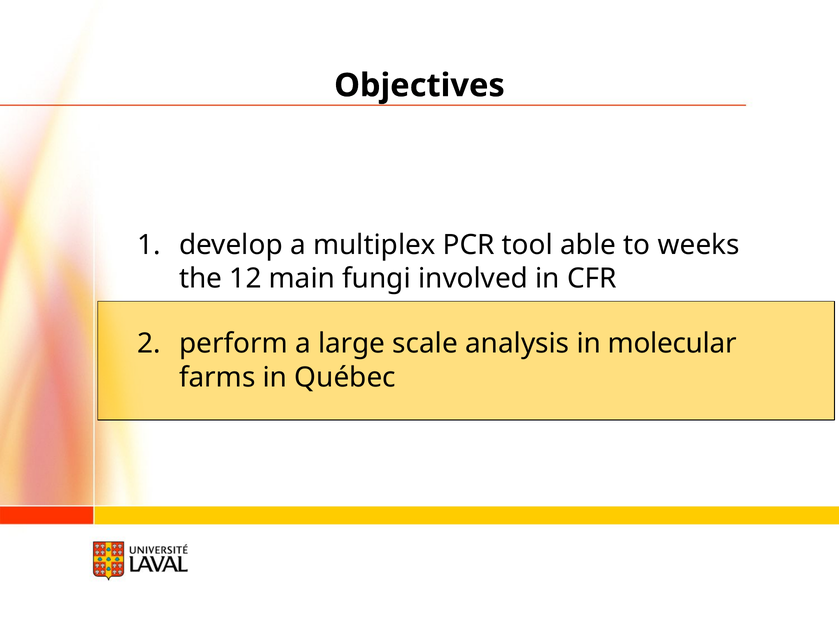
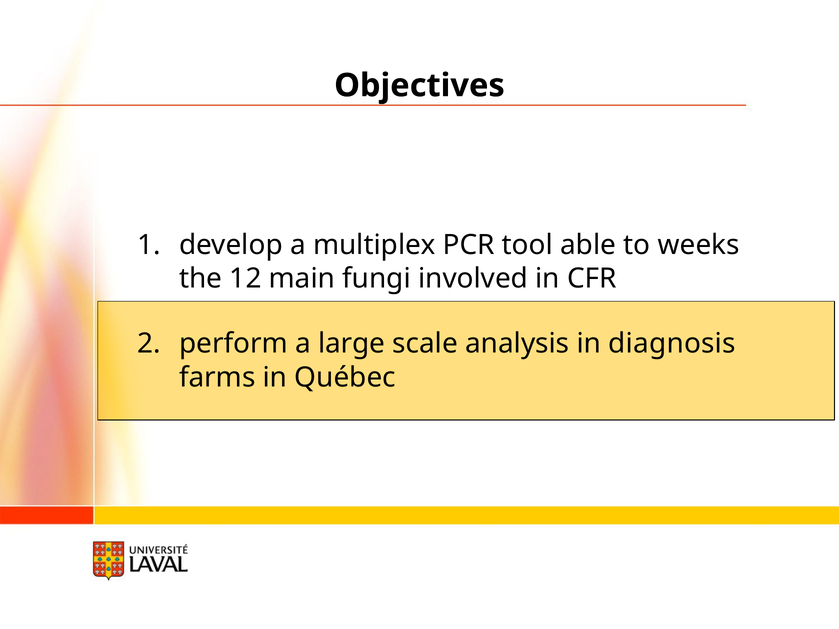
molecular: molecular -> diagnosis (672, 344)
